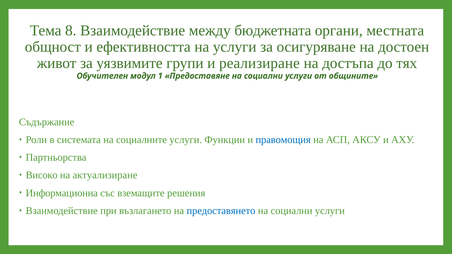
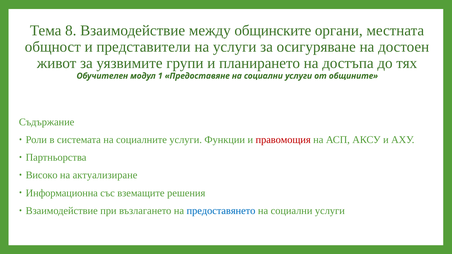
бюджетната: бюджетната -> общинските (273, 31)
ефективността: ефективността -> представители (144, 47)
реализиране: реализиране -> планирането (260, 63)
правомощия colour: blue -> red (283, 140)
